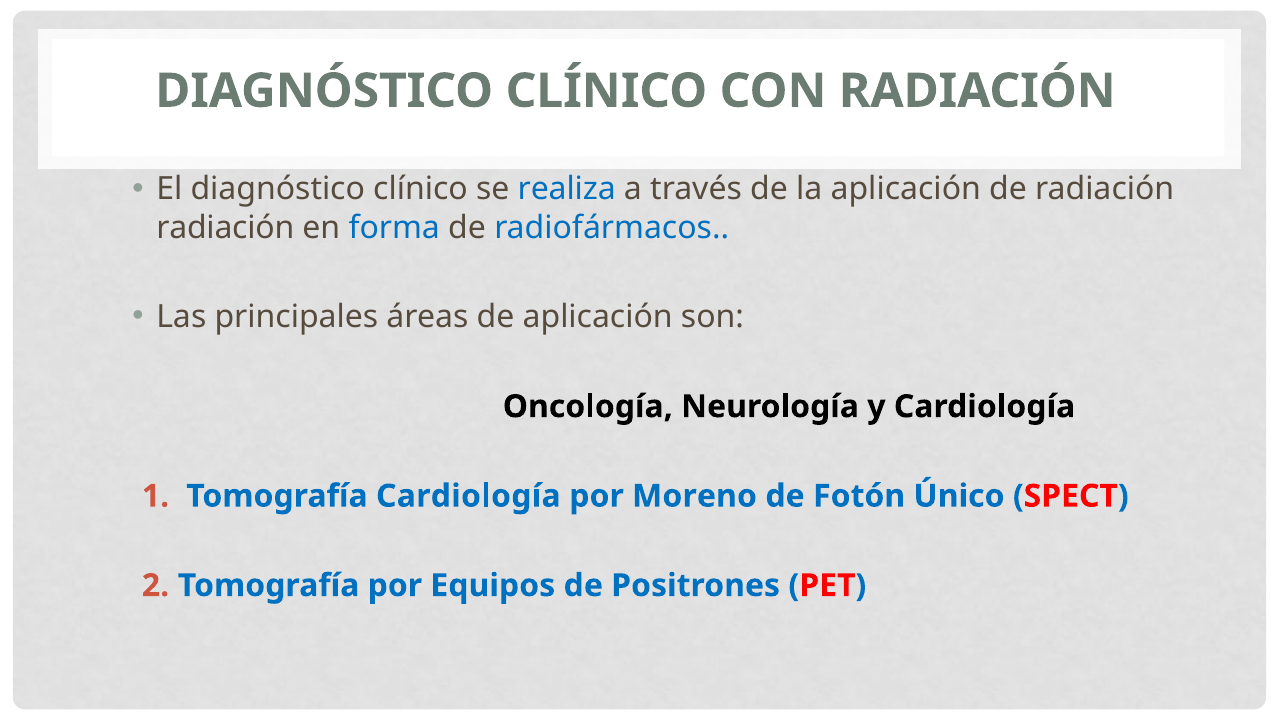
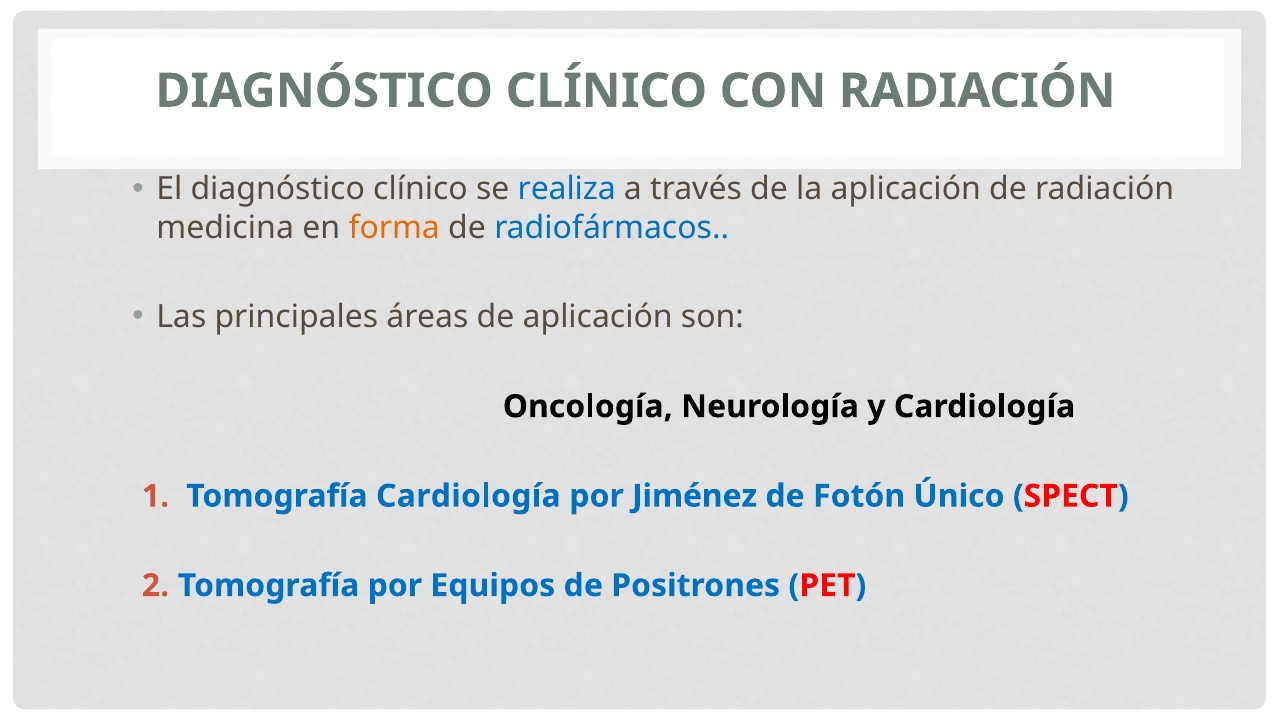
radiación: radiación -> medicina (225, 228)
forma colour: blue -> orange (394, 228)
Moreno: Moreno -> Jiménez (695, 496)
